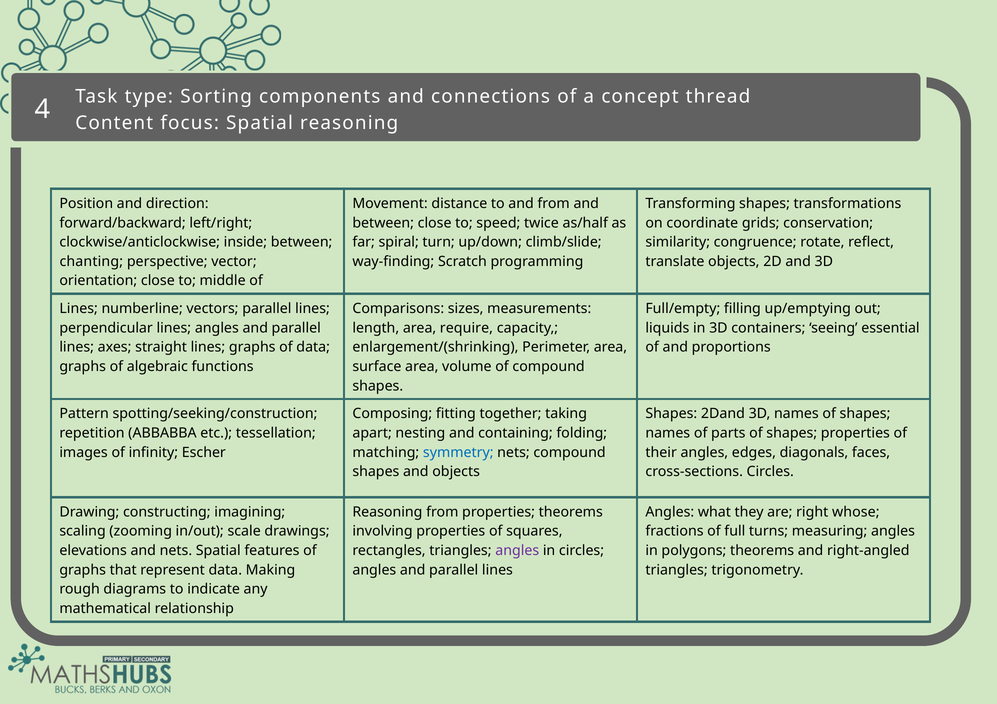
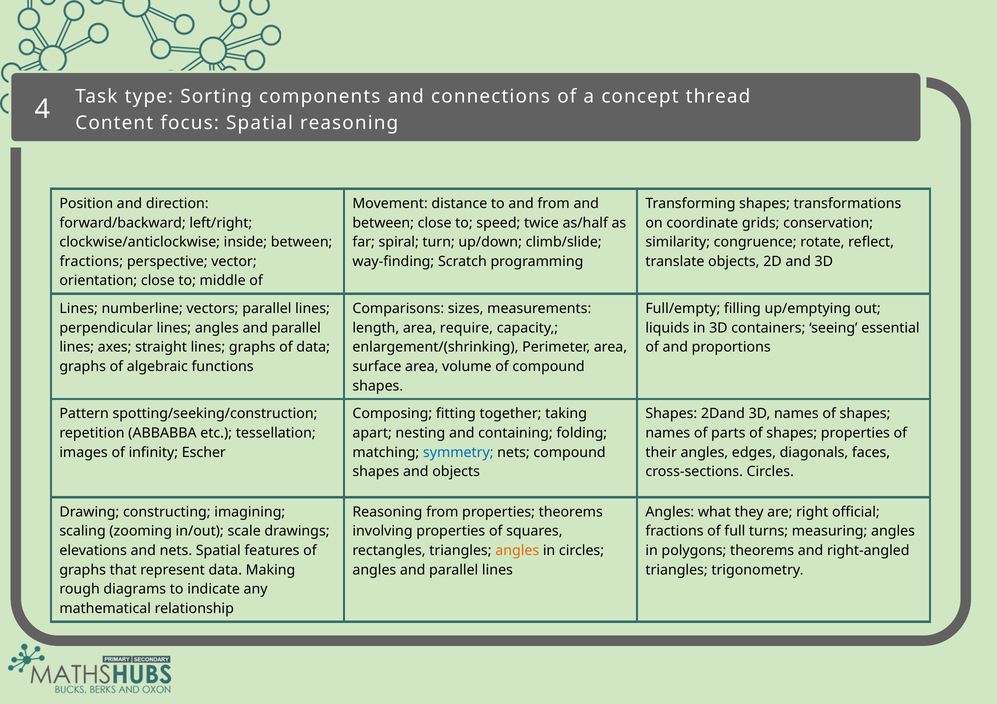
chanting: chanting -> fractions (91, 262)
whose: whose -> official (856, 512)
angles colour: purple -> orange (517, 551)
